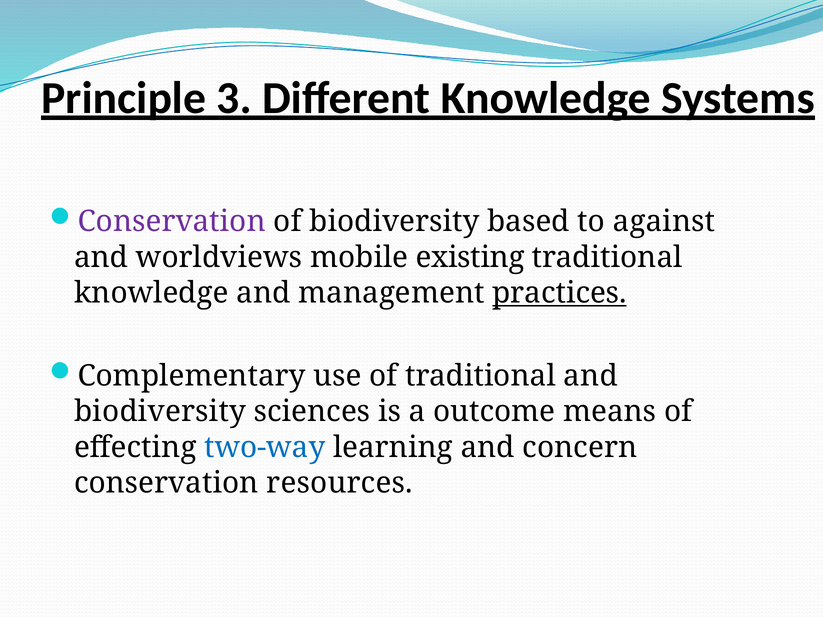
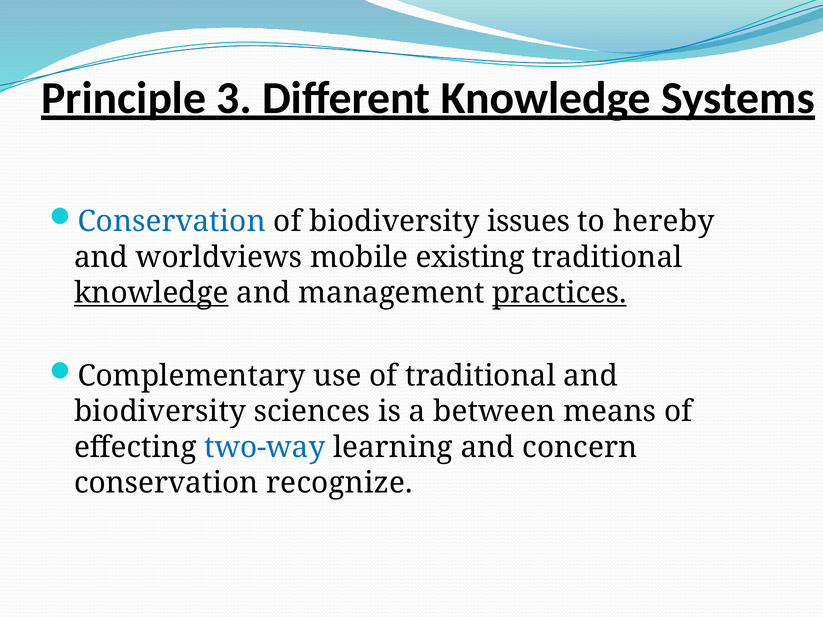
Conservation colour: purple -> blue (172, 222)
based: based -> issues (529, 222)
against: against -> hereby (664, 222)
knowledge underline: none -> present (151, 293)
outcome: outcome -> between (494, 412)
resources: resources -> recognize (340, 483)
